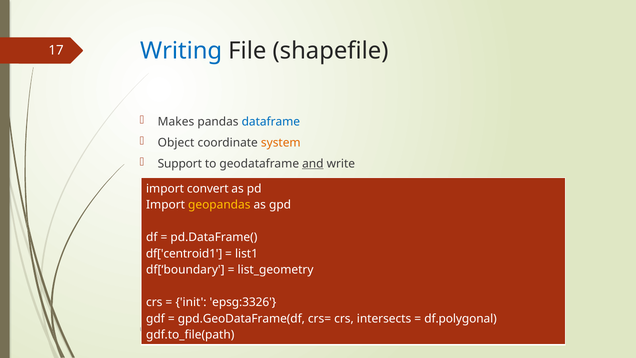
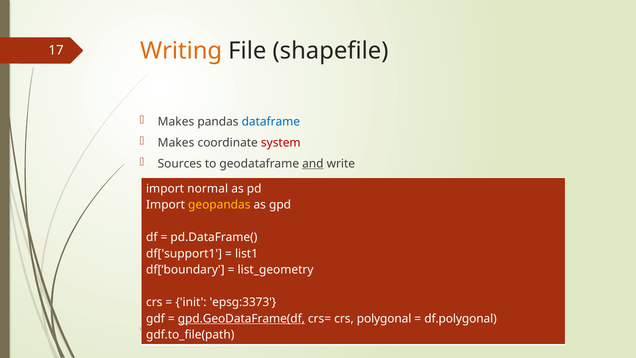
Writing colour: blue -> orange (181, 51)
Object: Object -> Makes (176, 143)
system colour: orange -> red (281, 143)
Support: Support -> Sources (180, 164)
convert: convert -> normal (208, 189)
df['centroid1: df['centroid1 -> df['support1 (184, 253)
epsg:3326: epsg:3326 -> epsg:3373 (243, 302)
gpd.GeoDataFrame(df underline: none -> present (241, 318)
intersects: intersects -> polygonal (384, 318)
